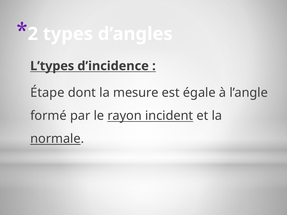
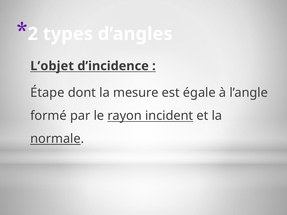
L’types: L’types -> L’objet (52, 66)
